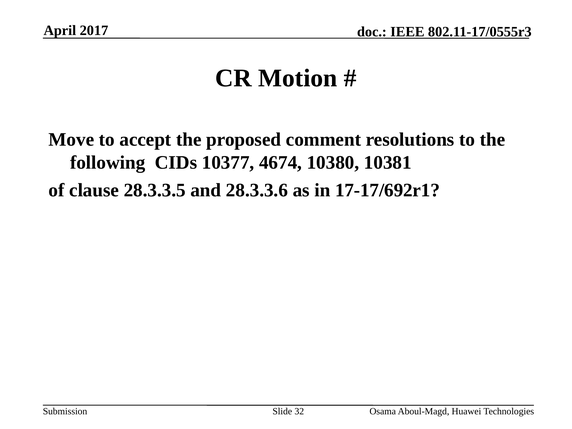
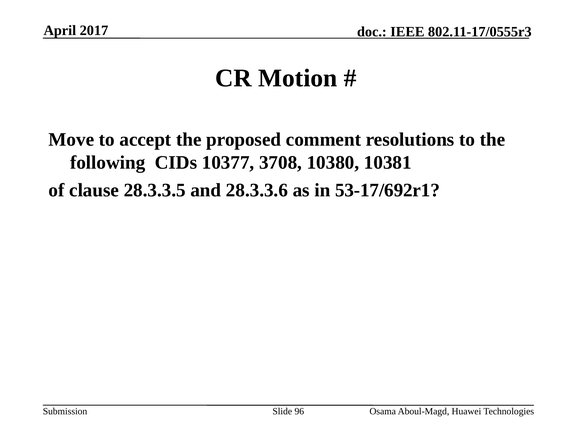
4674: 4674 -> 3708 (281, 162)
17-17/692r1: 17-17/692r1 -> 53-17/692r1 (388, 190)
32: 32 -> 96 (299, 411)
